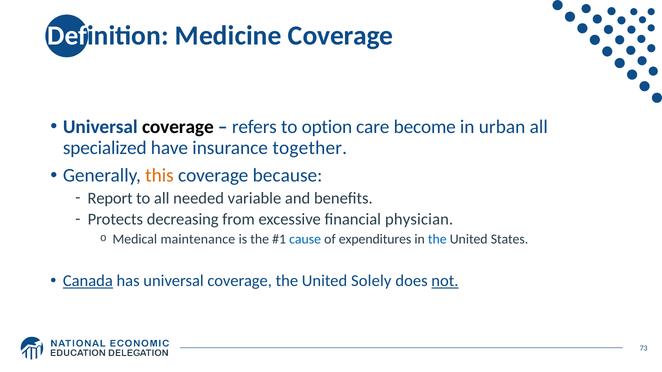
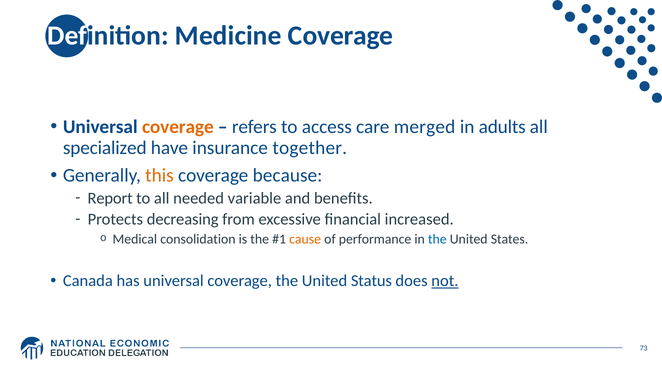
coverage colour: black -> orange (178, 127)
option: option -> access (327, 127)
become: become -> merged (425, 127)
urban: urban -> adults (502, 127)
physician: physician -> increased (419, 220)
maintenance: maintenance -> consolidation (198, 240)
cause colour: blue -> orange (305, 240)
expenditures: expenditures -> performance (375, 240)
Canada underline: present -> none (88, 281)
Solely: Solely -> Status (371, 281)
